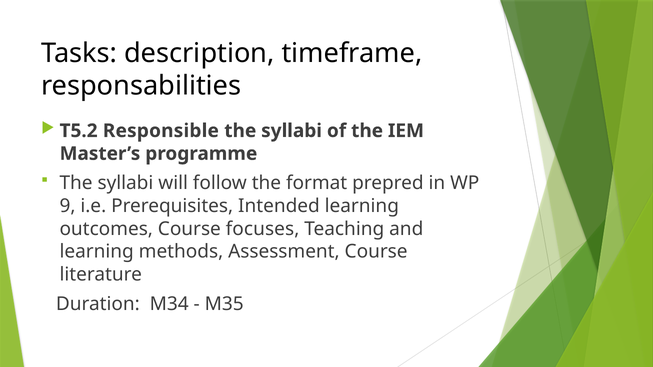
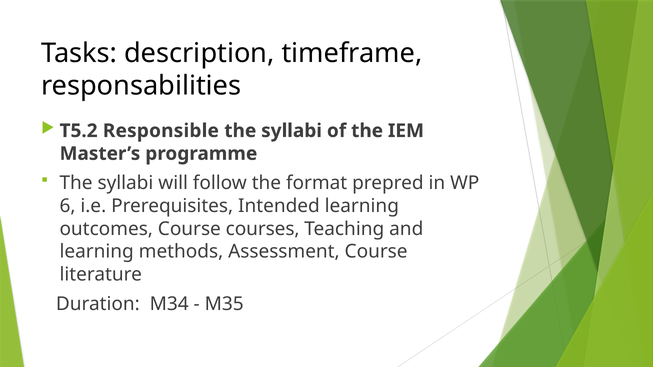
9: 9 -> 6 (68, 206)
focuses: focuses -> courses (263, 229)
